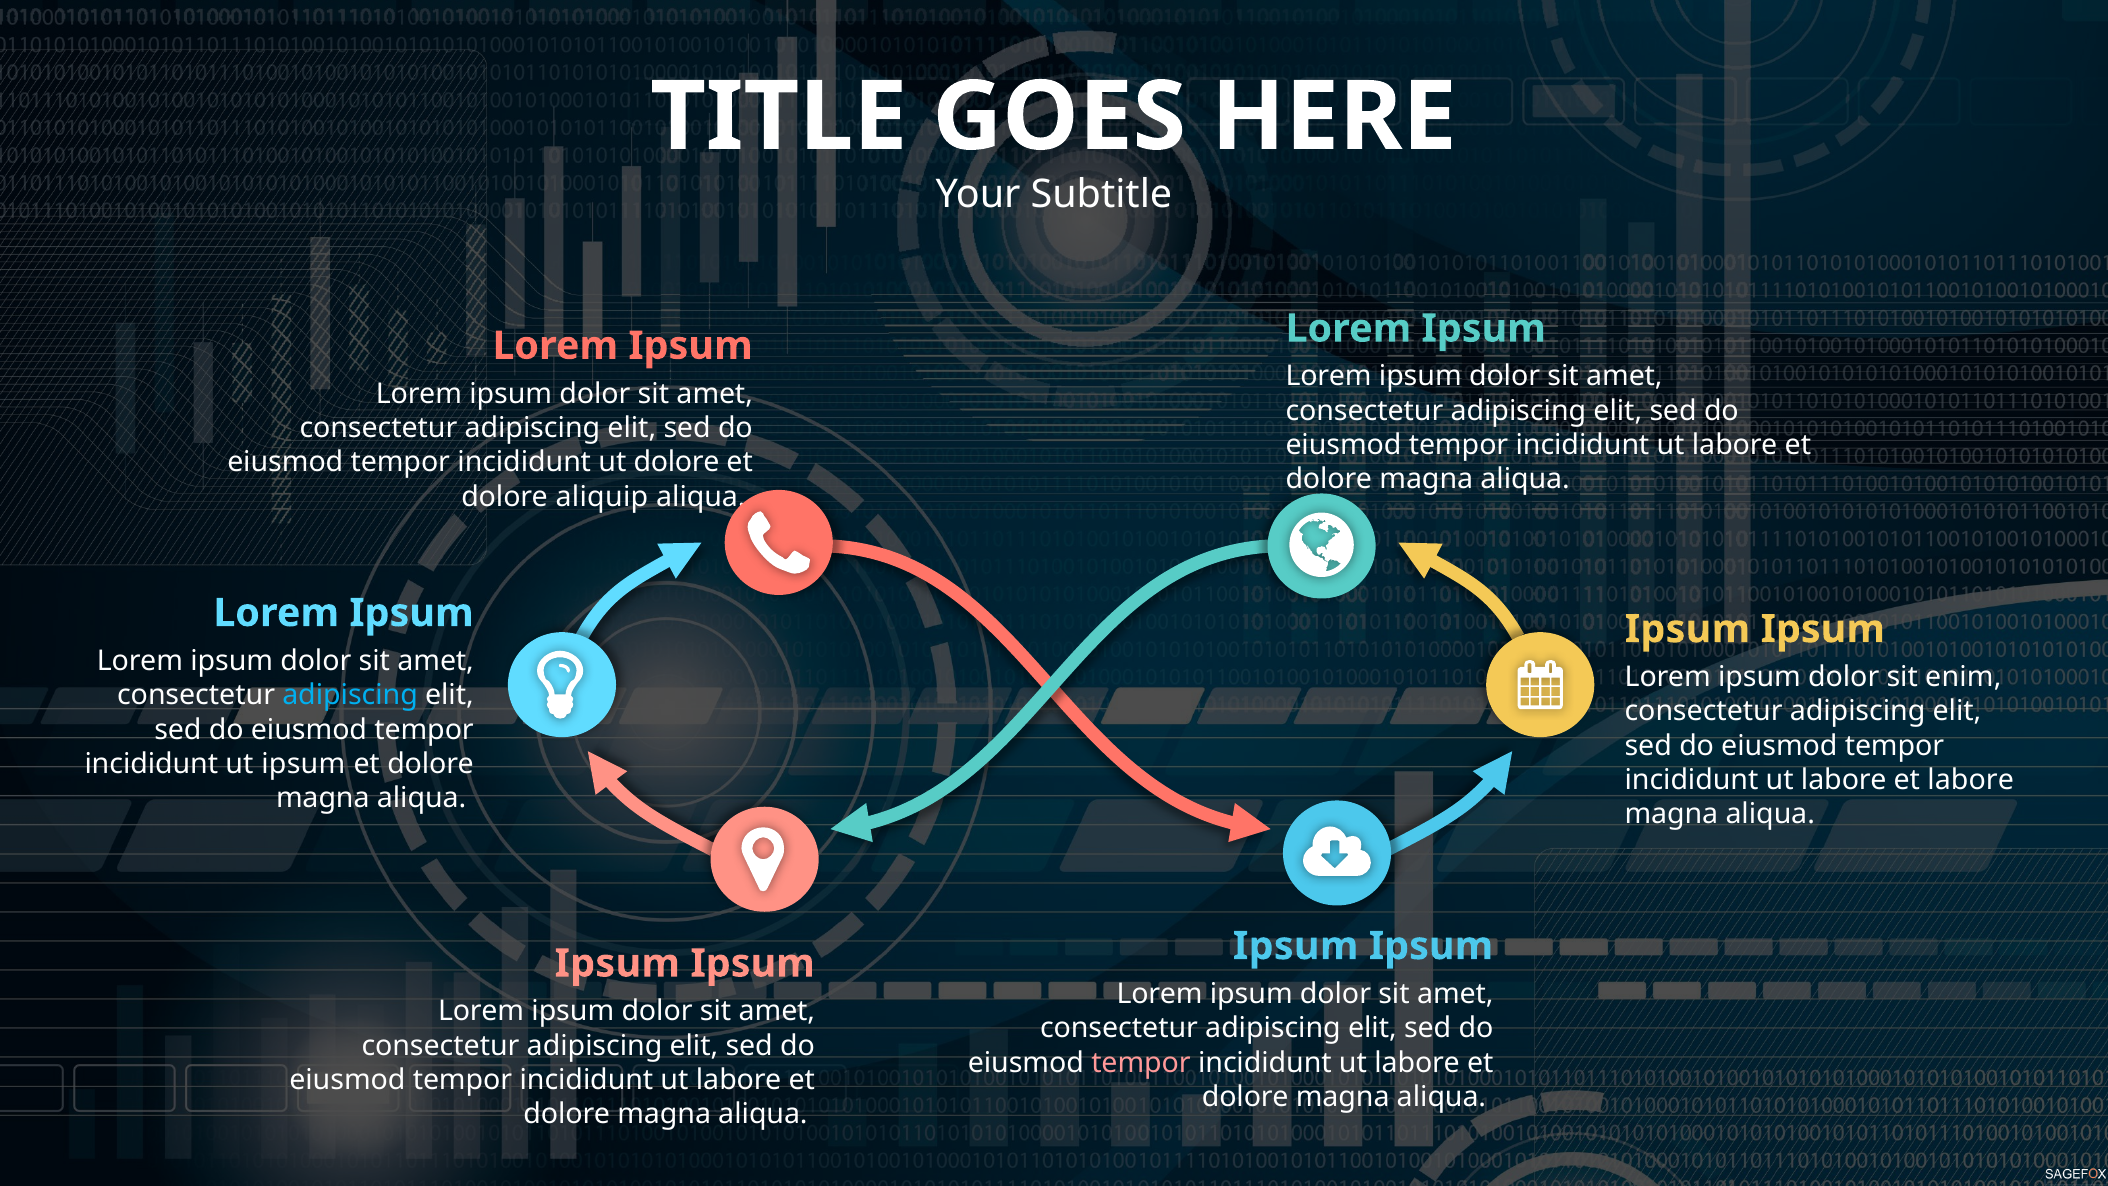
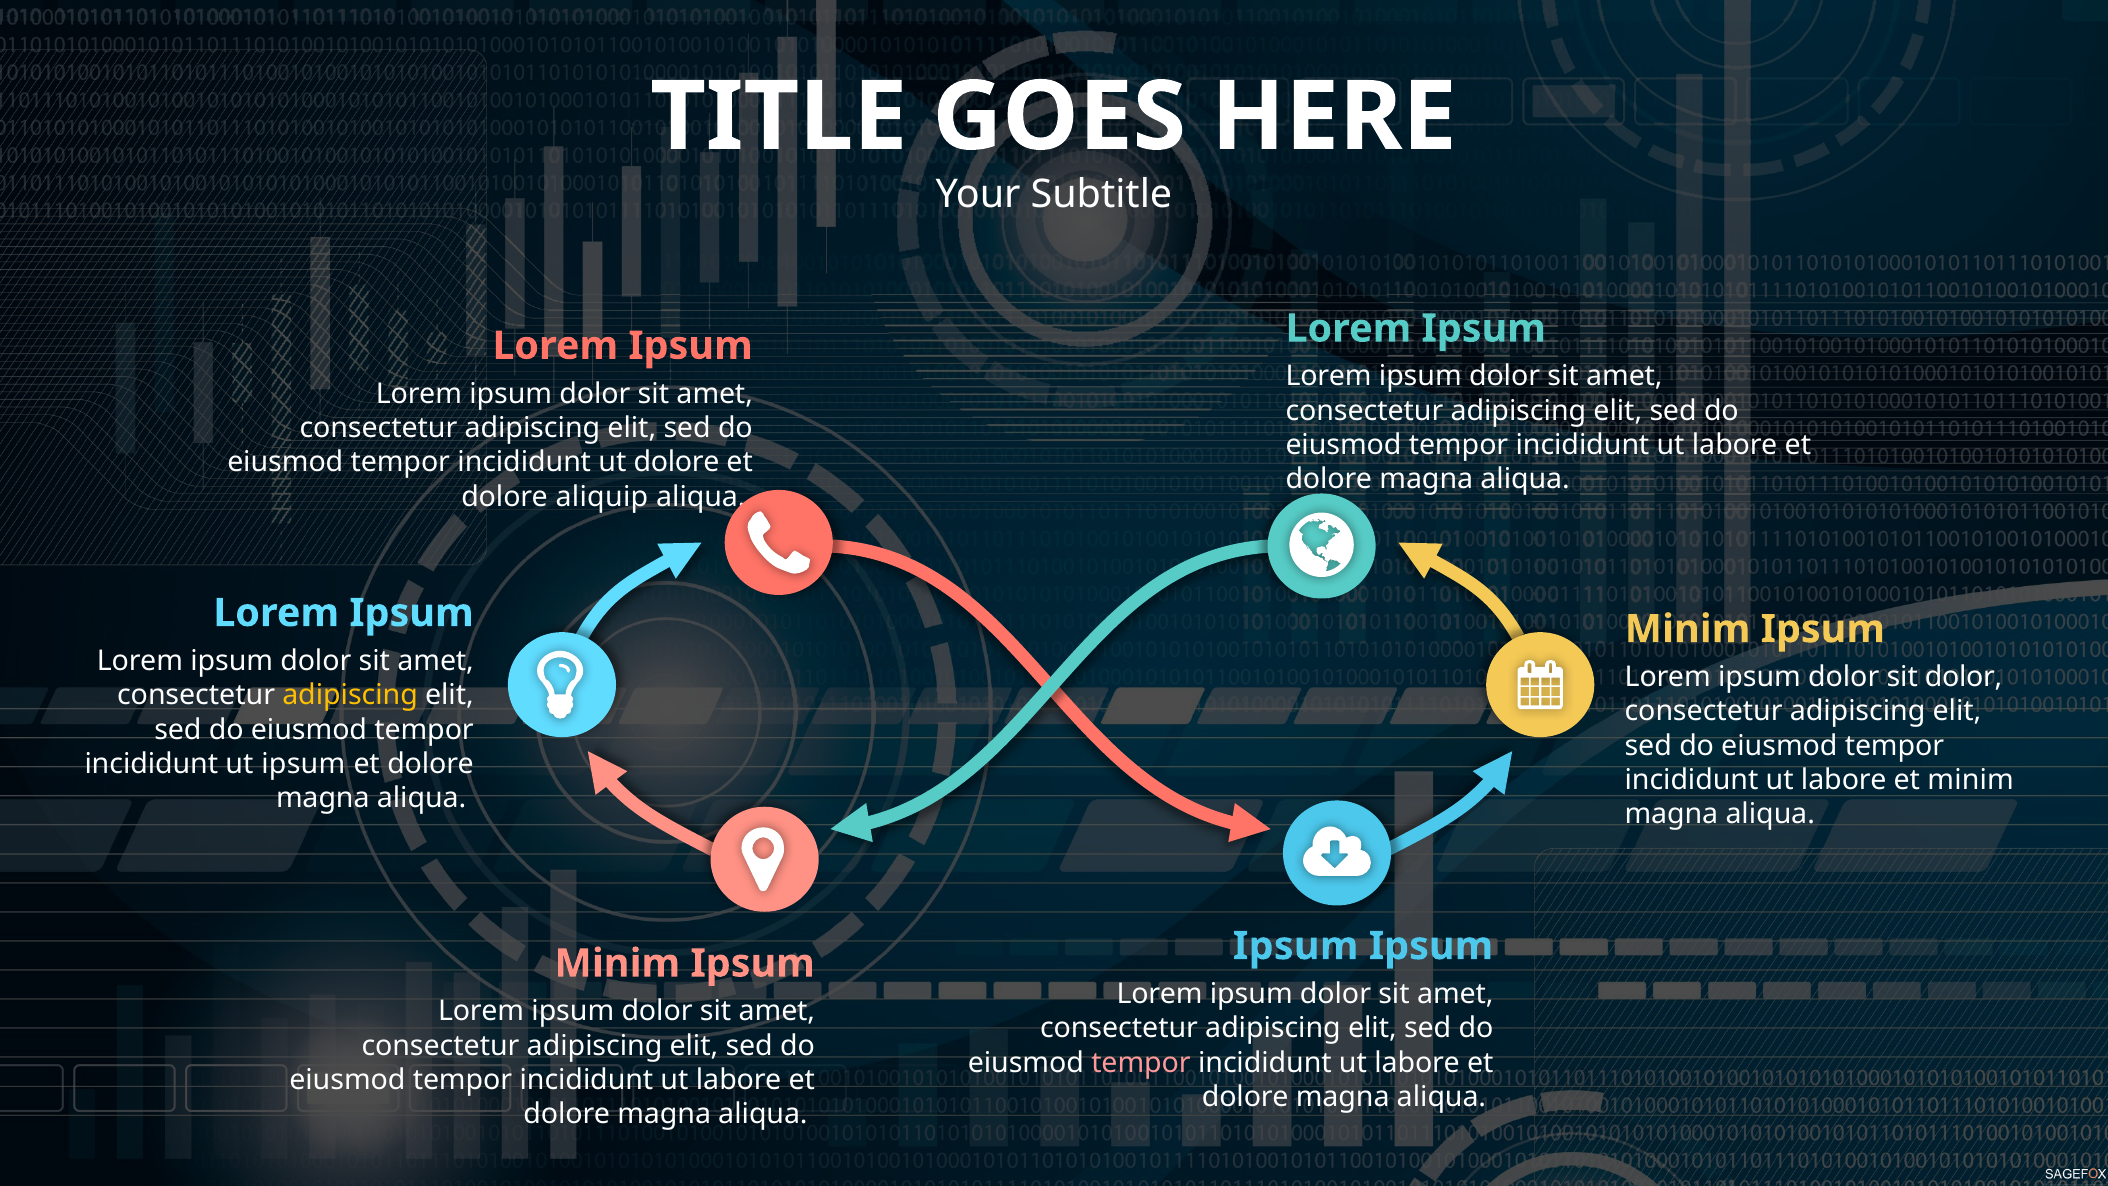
Ipsum: Ipsum -> Minim (1688, 629)
sit enim: enim -> dolor (1964, 677)
adipiscing colour: light blue -> yellow (350, 695)
et labore: labore -> minim (1971, 780)
Ipsum: Ipsum -> Minim (617, 963)
